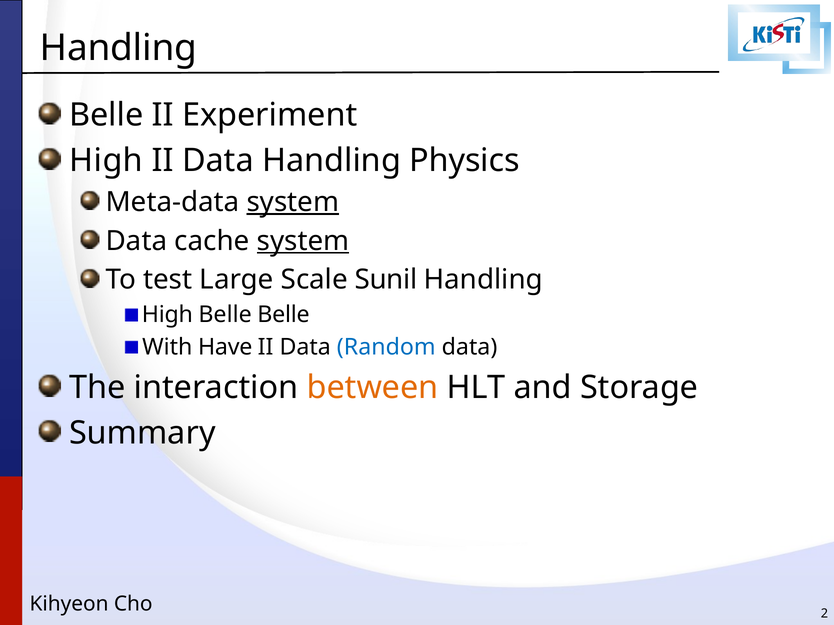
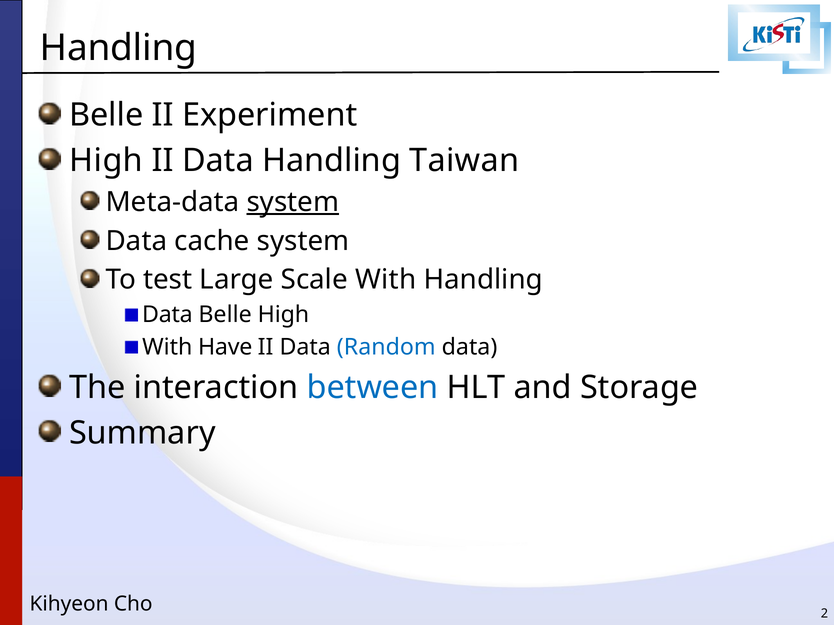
Physics: Physics -> Taiwan (464, 161)
system underline: present -> none (303, 241)
Scale Sunil: Sunil -> With (386, 280)
High: High -> Data (167, 315)
Belle Belle: Belle -> High (283, 315)
between colour: orange -> blue (373, 388)
